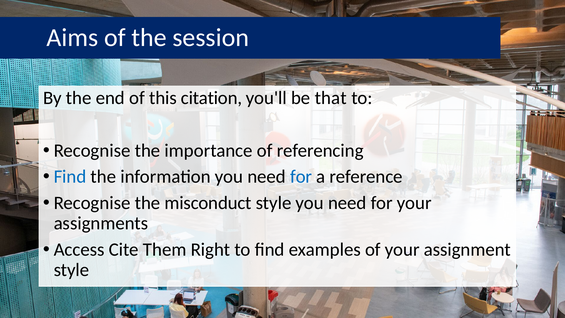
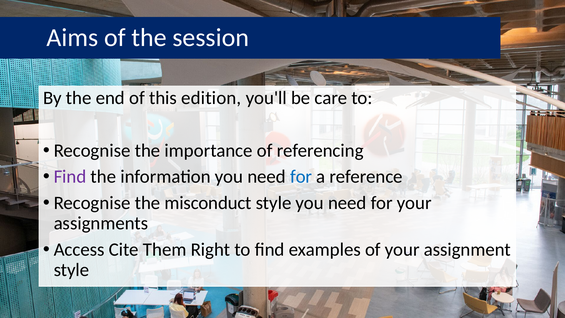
citation: citation -> edition (211, 98)
that: that -> care (331, 98)
Find colour: blue -> purple (70, 177)
